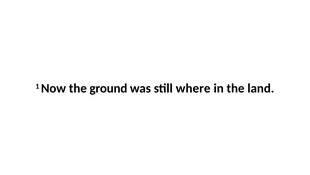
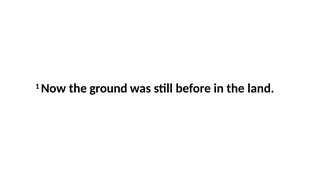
where: where -> before (193, 88)
